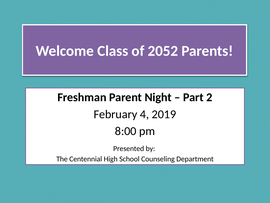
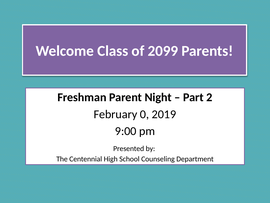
2052: 2052 -> 2099 (163, 51)
4: 4 -> 0 (145, 114)
8:00: 8:00 -> 9:00 (126, 131)
